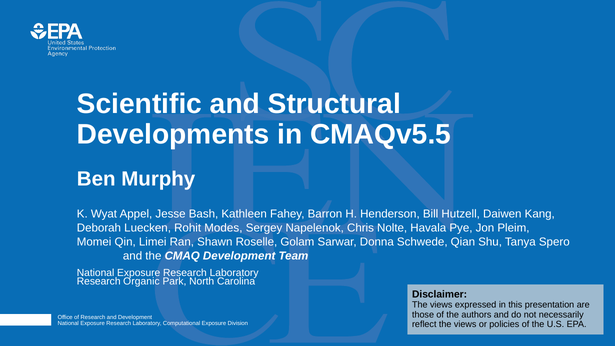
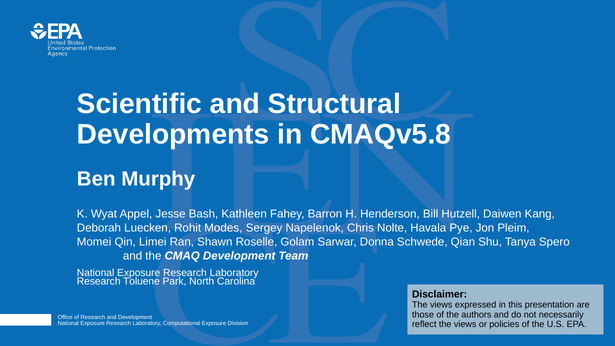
CMAQv5.5: CMAQv5.5 -> CMAQv5.8 (381, 135)
Organic: Organic -> Toluene (142, 282)
